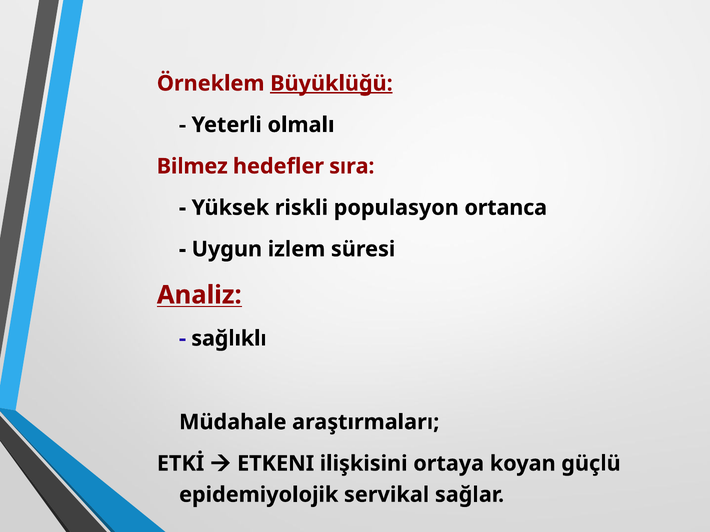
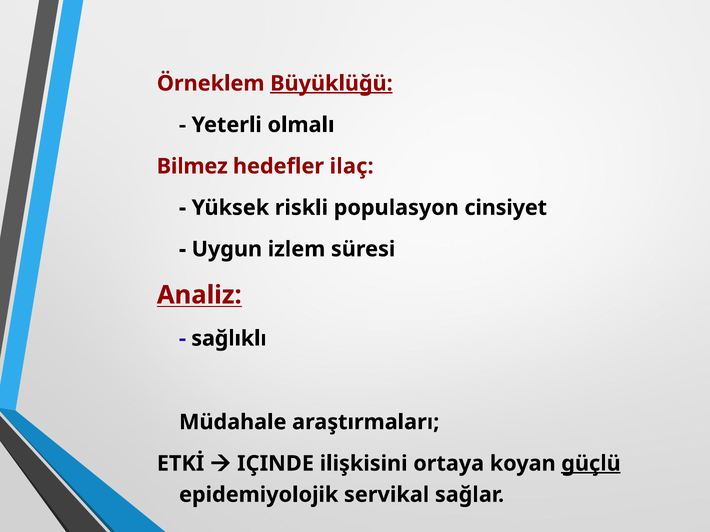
sıra: sıra -> ilaç (352, 166)
ortanca: ortanca -> cinsiyet (506, 208)
ETKENI: ETKENI -> IÇINDE (276, 464)
güçlü underline: none -> present (591, 464)
